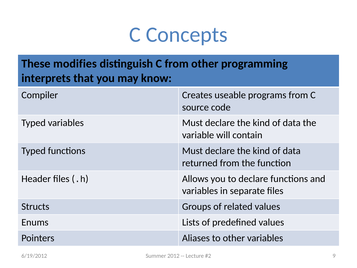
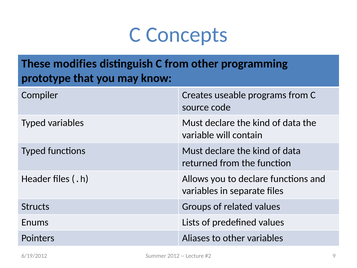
interprets: interprets -> prototype (46, 78)
